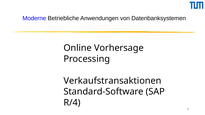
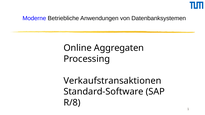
Vorhersage: Vorhersage -> Aggregaten (119, 48)
R/4: R/4 -> R/8 (72, 103)
